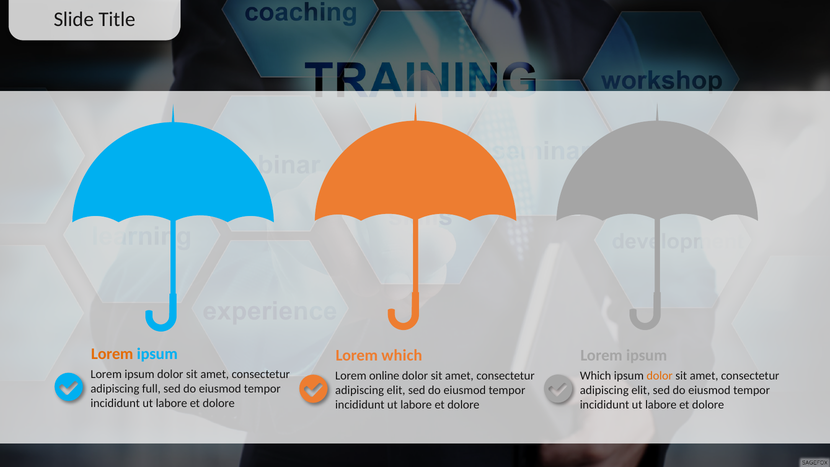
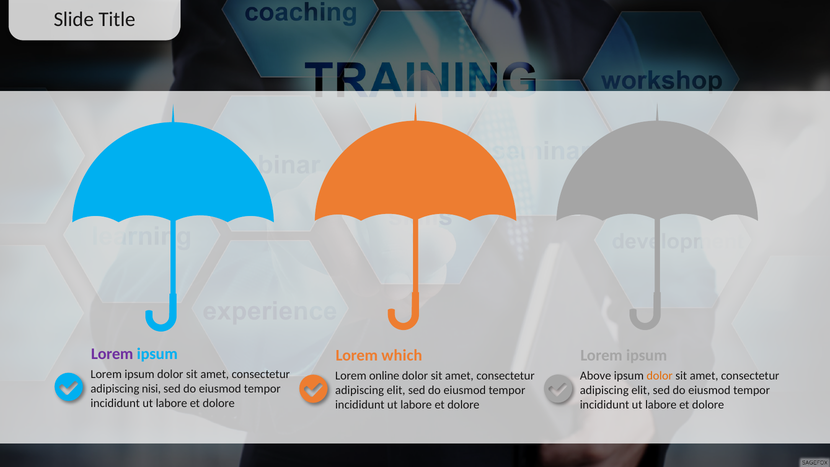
Lorem colour: orange -> purple (112, 354)
Which: Which -> Above (596, 376)
full: full -> nisi (151, 388)
